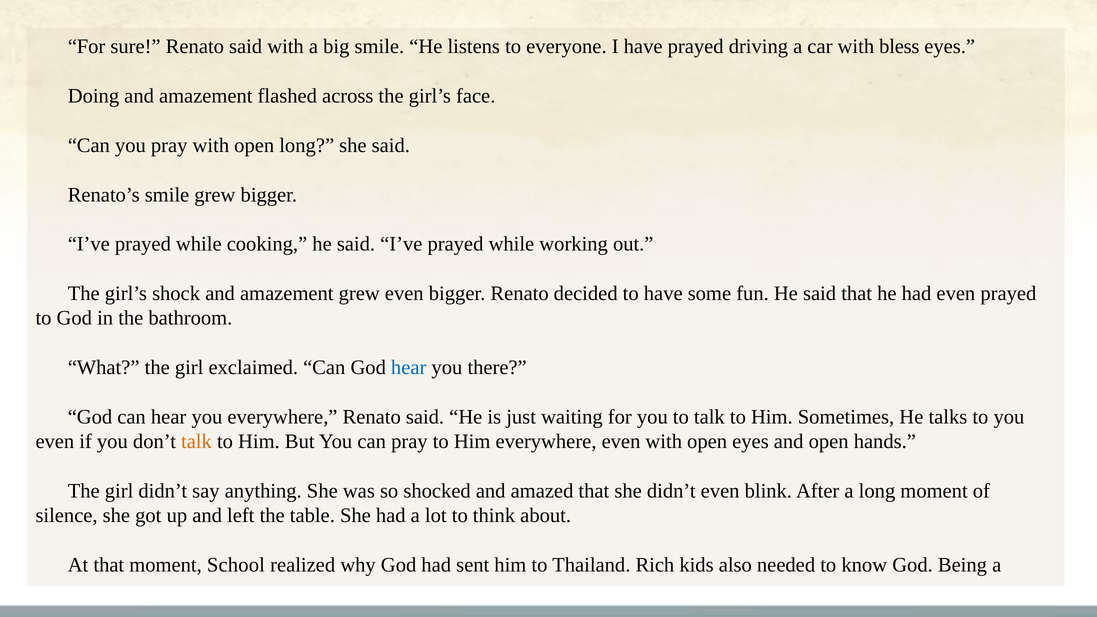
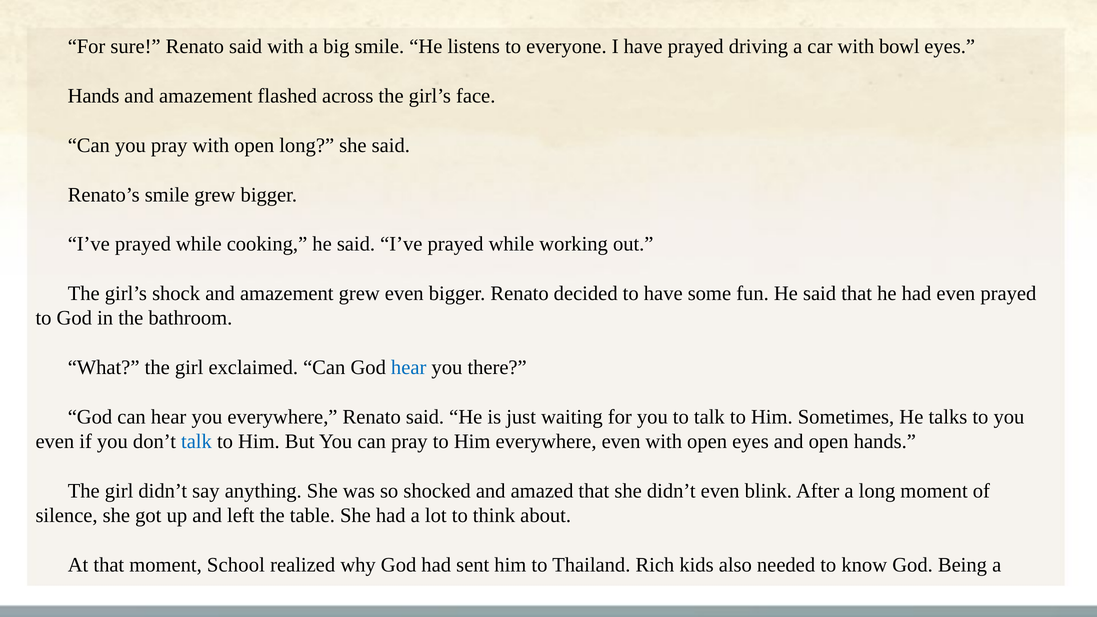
bless: bless -> bowl (899, 47)
Doing: Doing -> Hands (94, 96)
talk colour: orange -> blue (196, 442)
